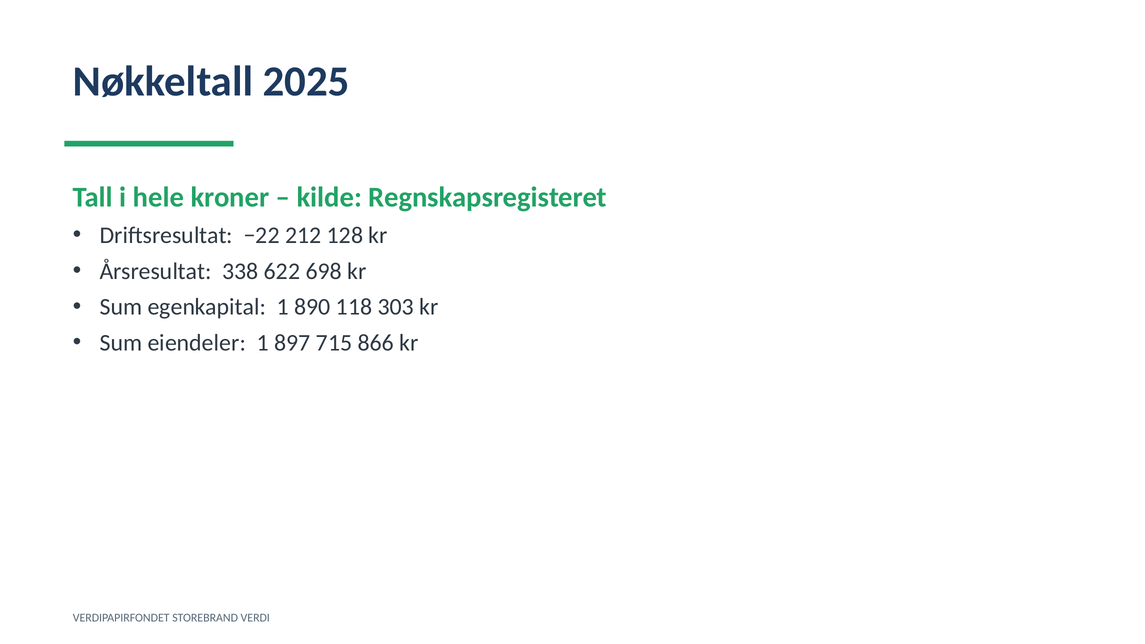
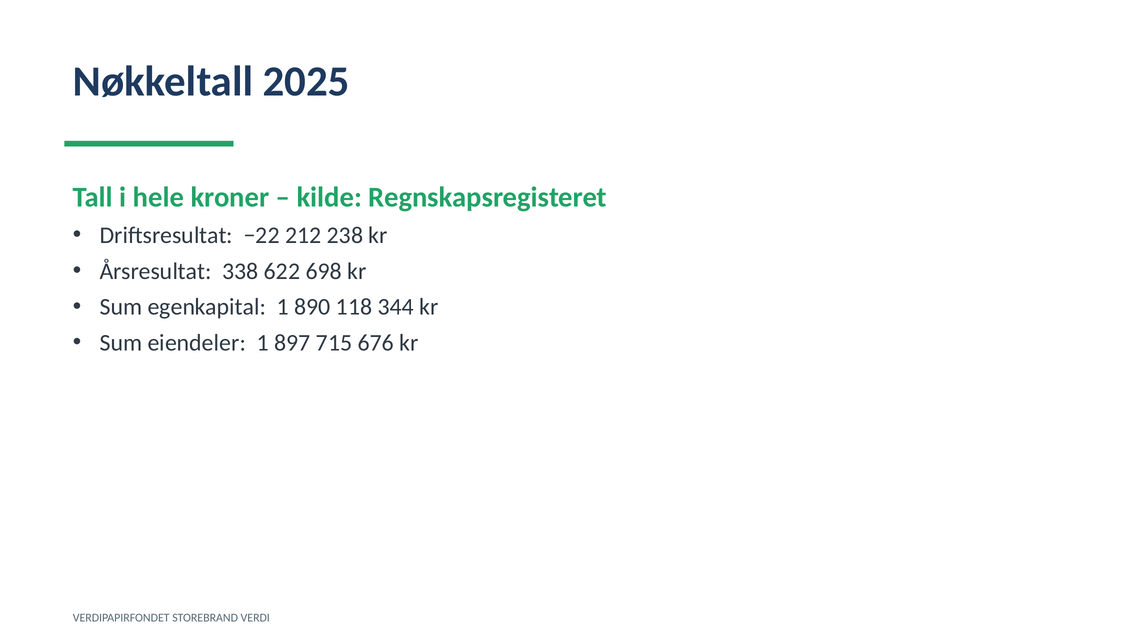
128: 128 -> 238 (345, 235)
303: 303 -> 344 (396, 307)
866: 866 -> 676 (376, 343)
